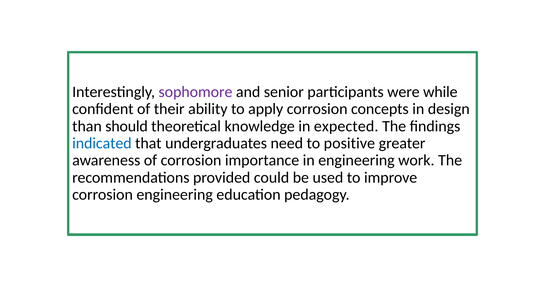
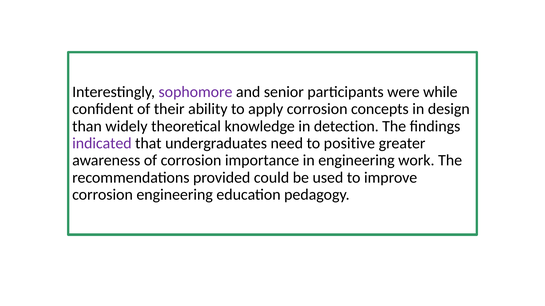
should: should -> widely (126, 126)
expected: expected -> detection (346, 126)
indicated colour: blue -> purple (102, 144)
